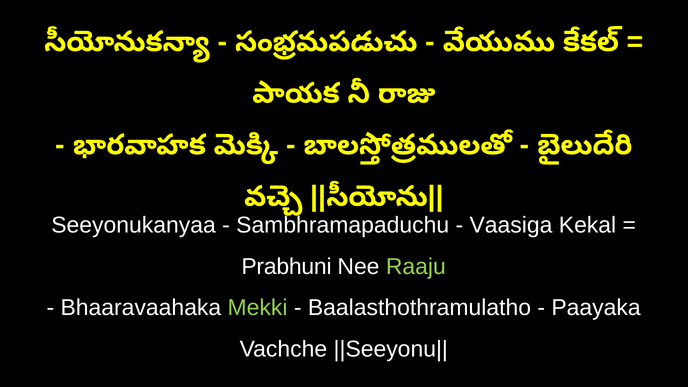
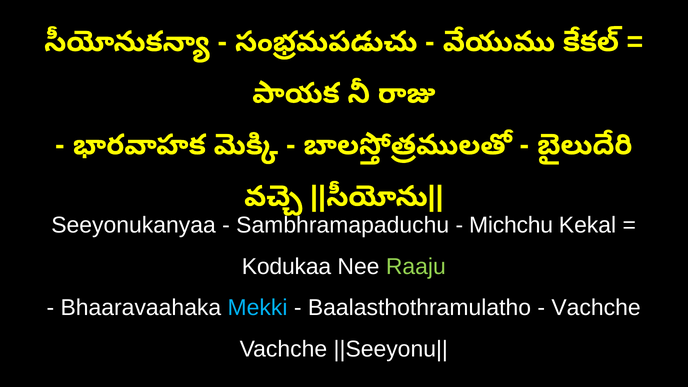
Vaasiga: Vaasiga -> Michchu (511, 225)
Prabhuni: Prabhuni -> Kodukaa (287, 266)
Mekki colour: light green -> light blue (258, 308)
Paayaka: Paayaka -> Vachche (596, 308)
